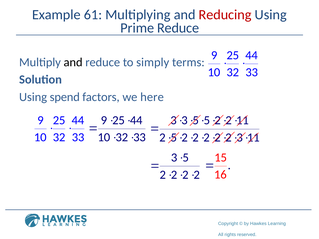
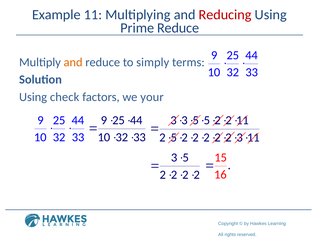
Example 61: 61 -> 11 (93, 15)
and colour: black -> orange (73, 62)
spend: spend -> check (65, 97)
here: here -> your (152, 97)
